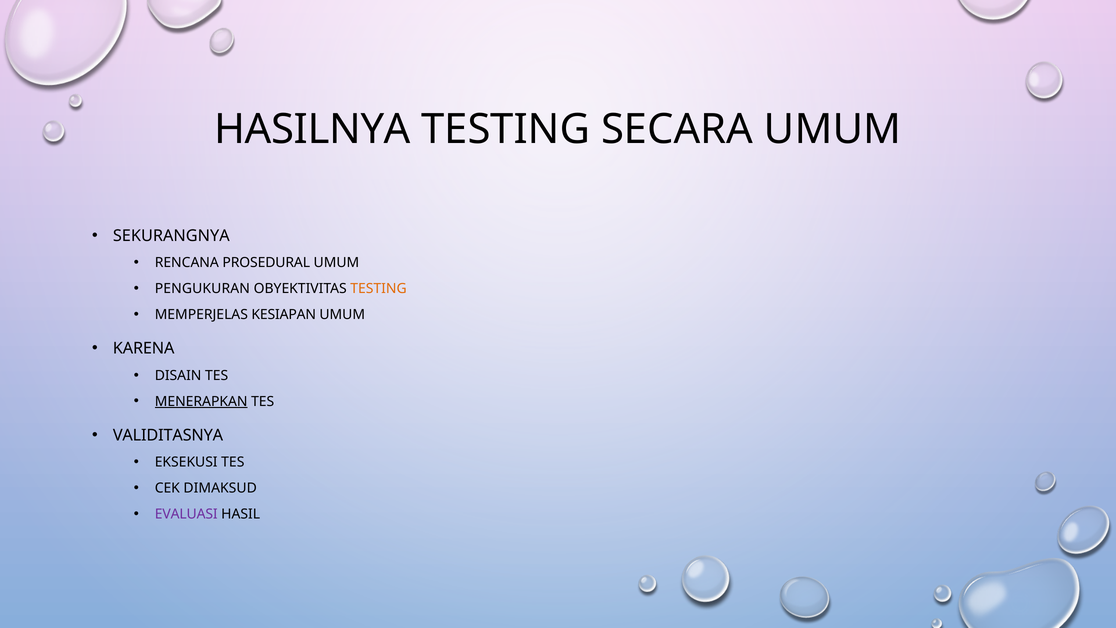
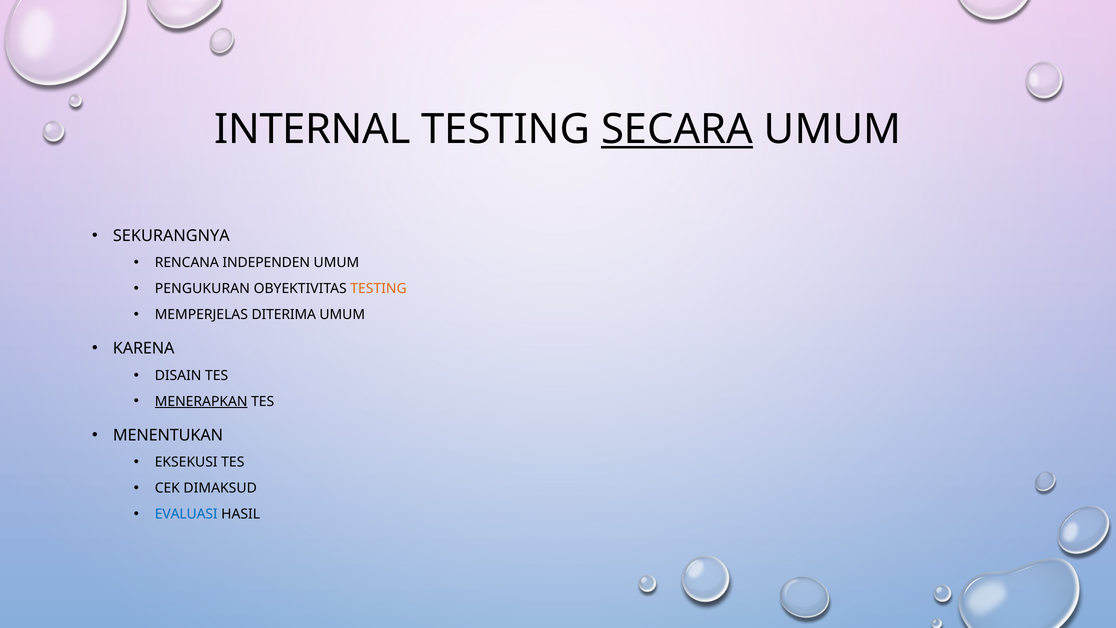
HASILNYA: HASILNYA -> INTERNAL (312, 129)
SECARA underline: none -> present (677, 129)
PROSEDURAL: PROSEDURAL -> INDEPENDEN (266, 263)
KESIAPAN: KESIAPAN -> DITERIMA (284, 314)
VALIDITASNYA: VALIDITASNYA -> MENENTUKAN (168, 435)
EVALUASI colour: purple -> blue (186, 514)
